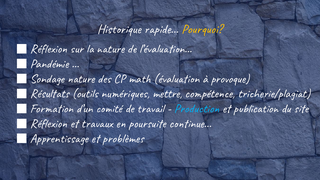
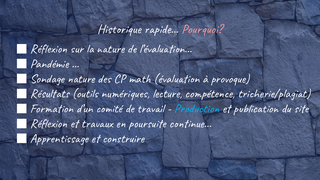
Pourquoi colour: yellow -> pink (202, 29)
mettre: mettre -> lecture (167, 94)
problèmes: problèmes -> construire (123, 138)
